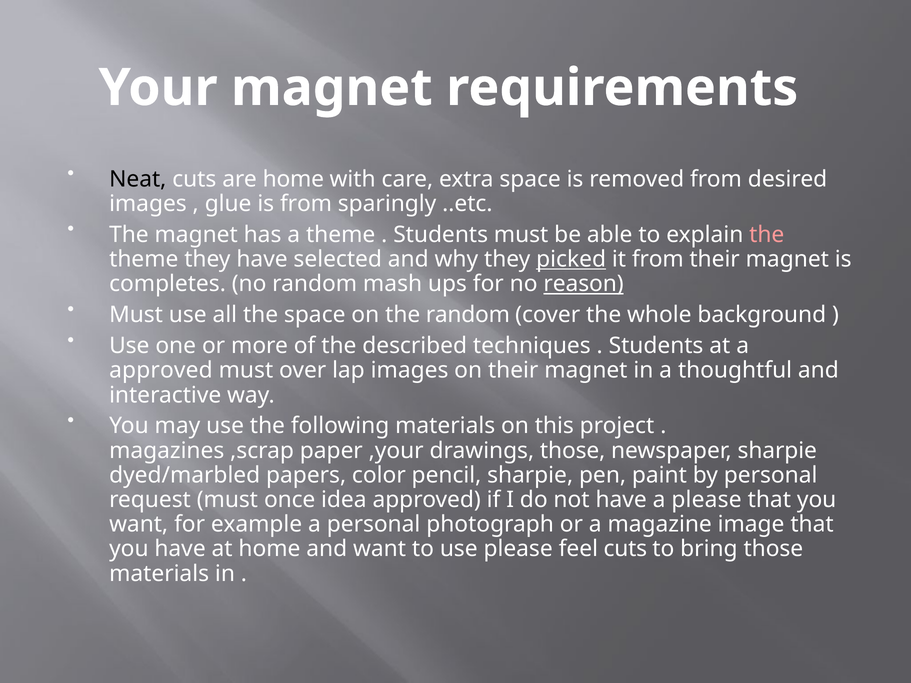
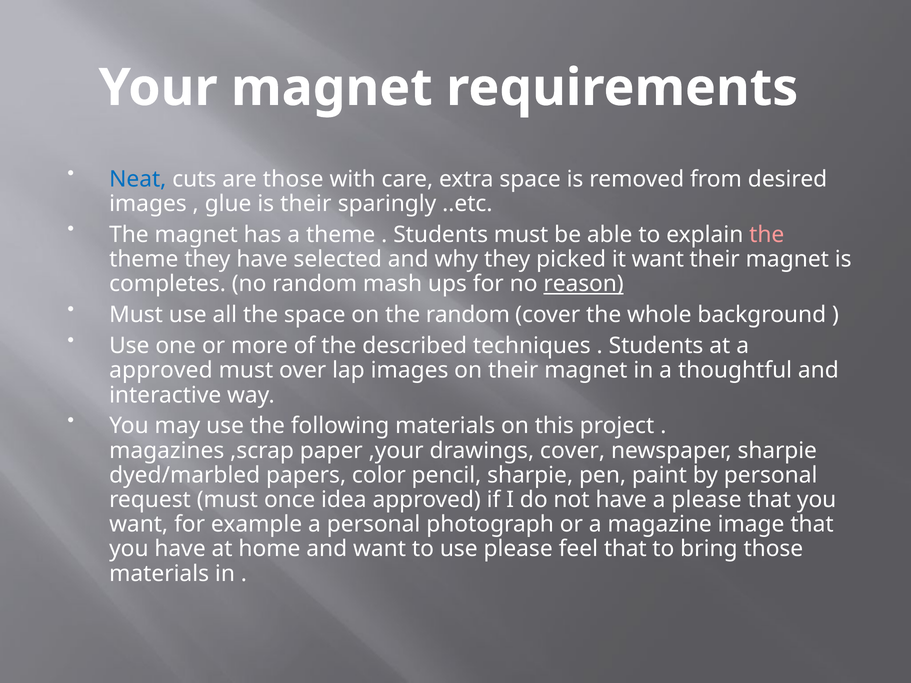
Neat colour: black -> blue (138, 179)
are home: home -> those (293, 179)
is from: from -> their (306, 204)
picked underline: present -> none (571, 259)
it from: from -> want (658, 259)
drawings those: those -> cover (573, 451)
feel cuts: cuts -> that (625, 549)
